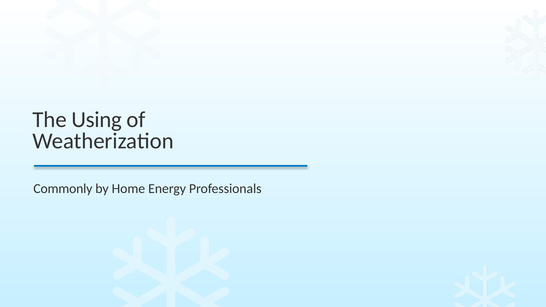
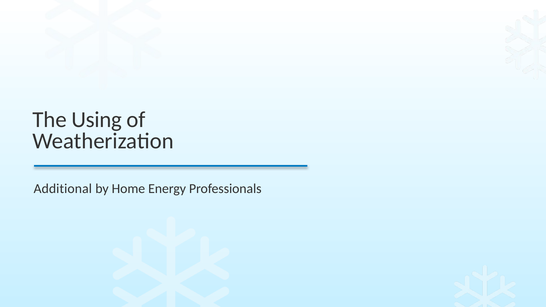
Commonly: Commonly -> Additional (63, 189)
